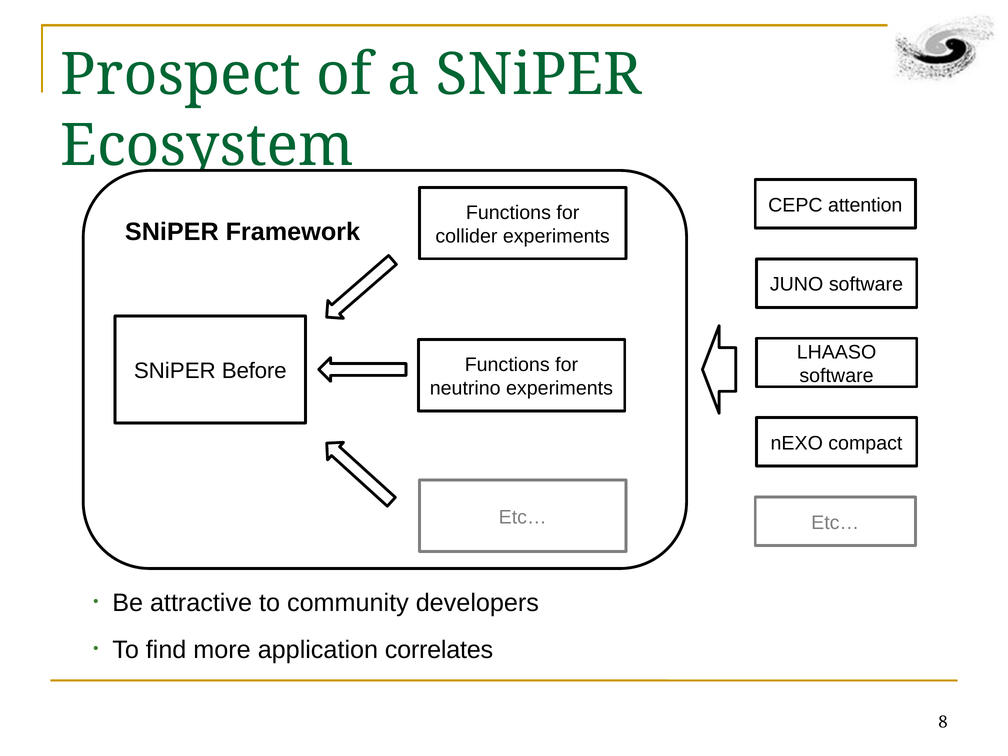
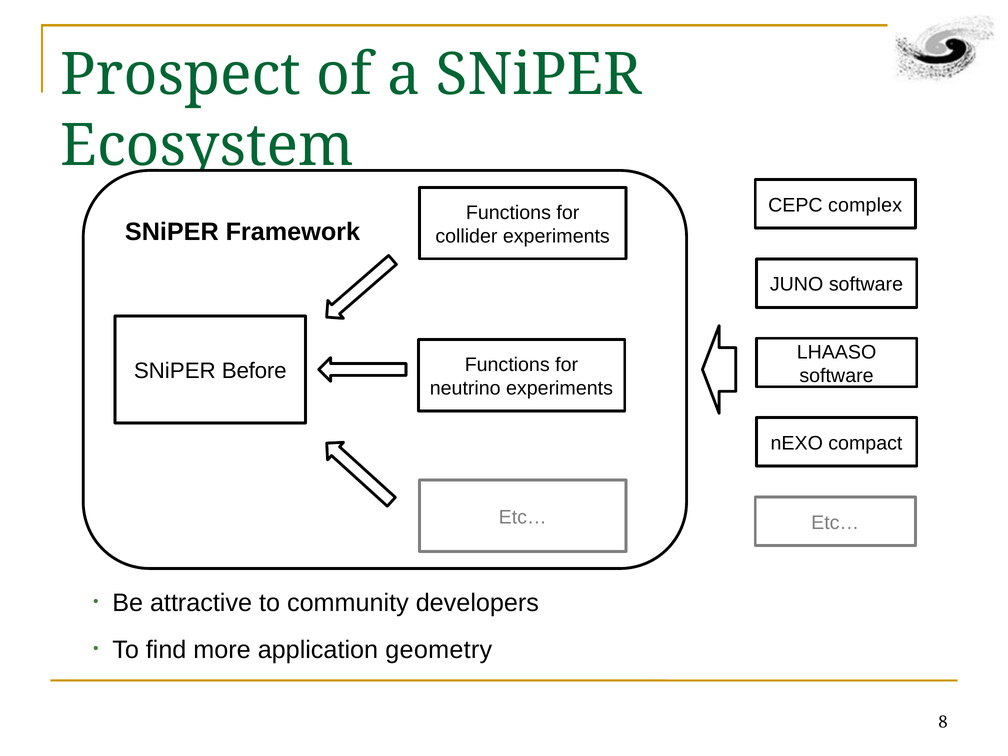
attention: attention -> complex (865, 205)
correlates: correlates -> geometry (439, 650)
